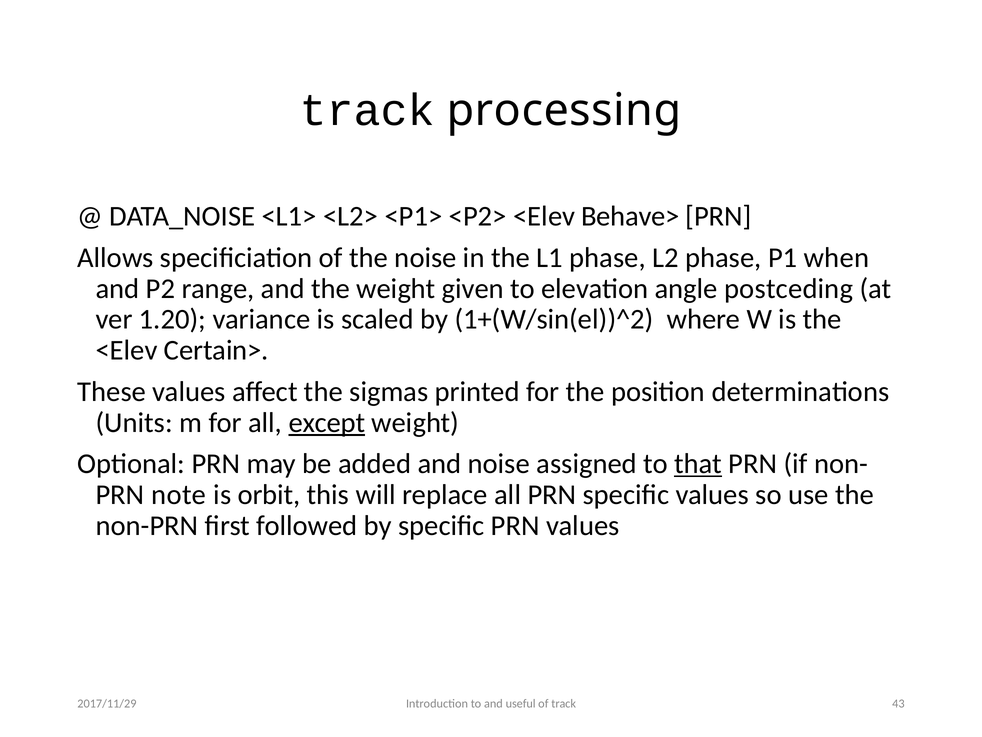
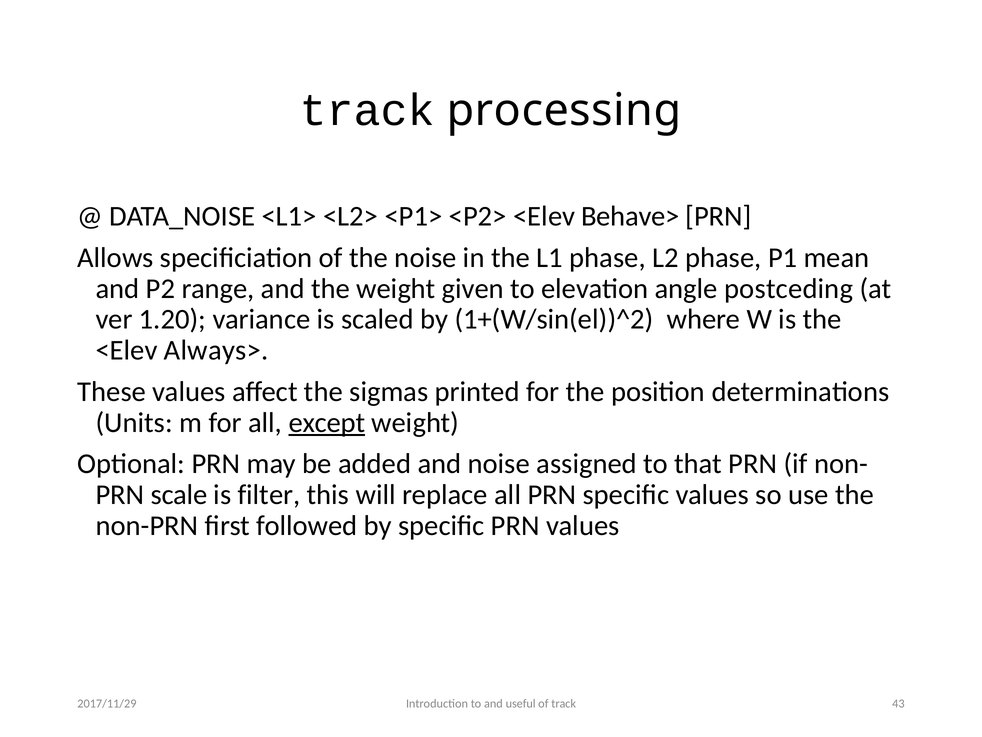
when: when -> mean (836, 257)
Certain>: Certain> -> Always> (216, 350)
that underline: present -> none (698, 463)
note: note -> scale (179, 494)
orbit: orbit -> filter (269, 494)
